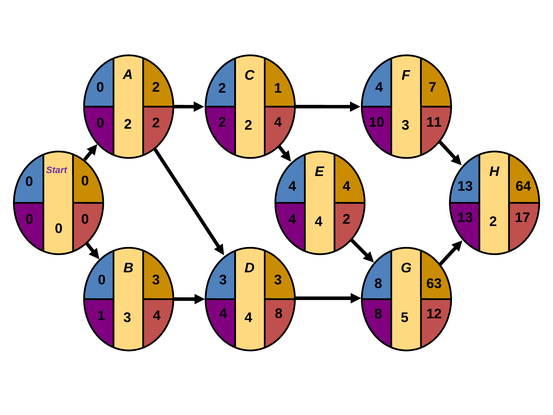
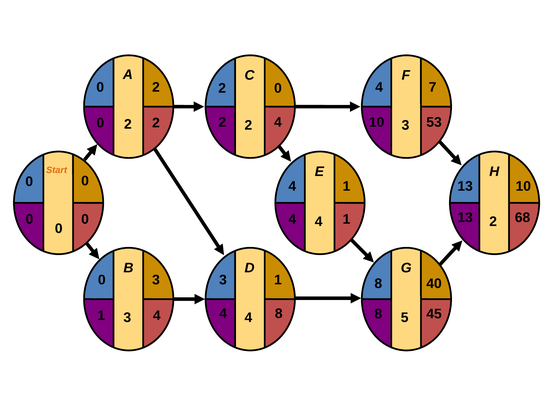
1: 1 -> 0 (278, 88)
11: 11 -> 53 (434, 122)
Start colour: purple -> orange (57, 170)
4: 4 -> 1 (346, 186)
13 64: 64 -> 10 (523, 186)
17: 17 -> 68 (523, 217)
2: 2 -> 1 (346, 219)
3 3: 3 -> 1 (278, 280)
63: 63 -> 40 (434, 283)
12: 12 -> 45 (434, 314)
